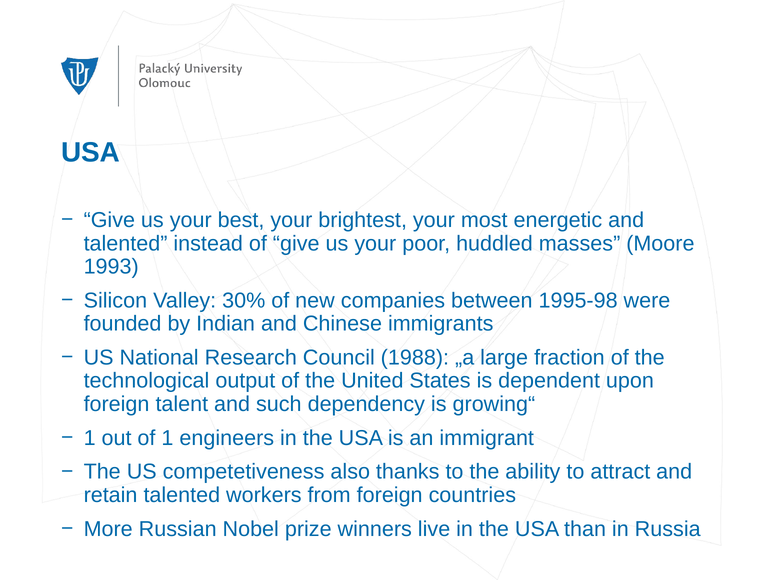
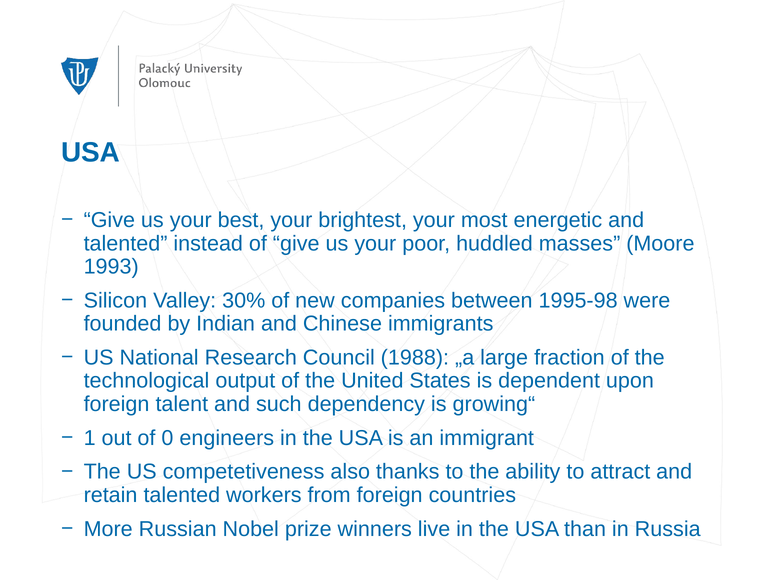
of 1: 1 -> 0 (167, 438)
